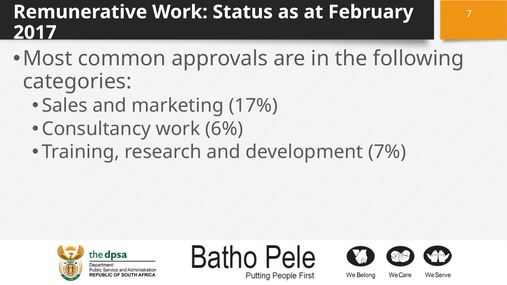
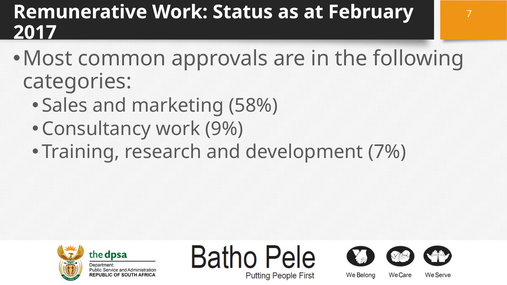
17%: 17% -> 58% (253, 106)
6%: 6% -> 9% (224, 129)
